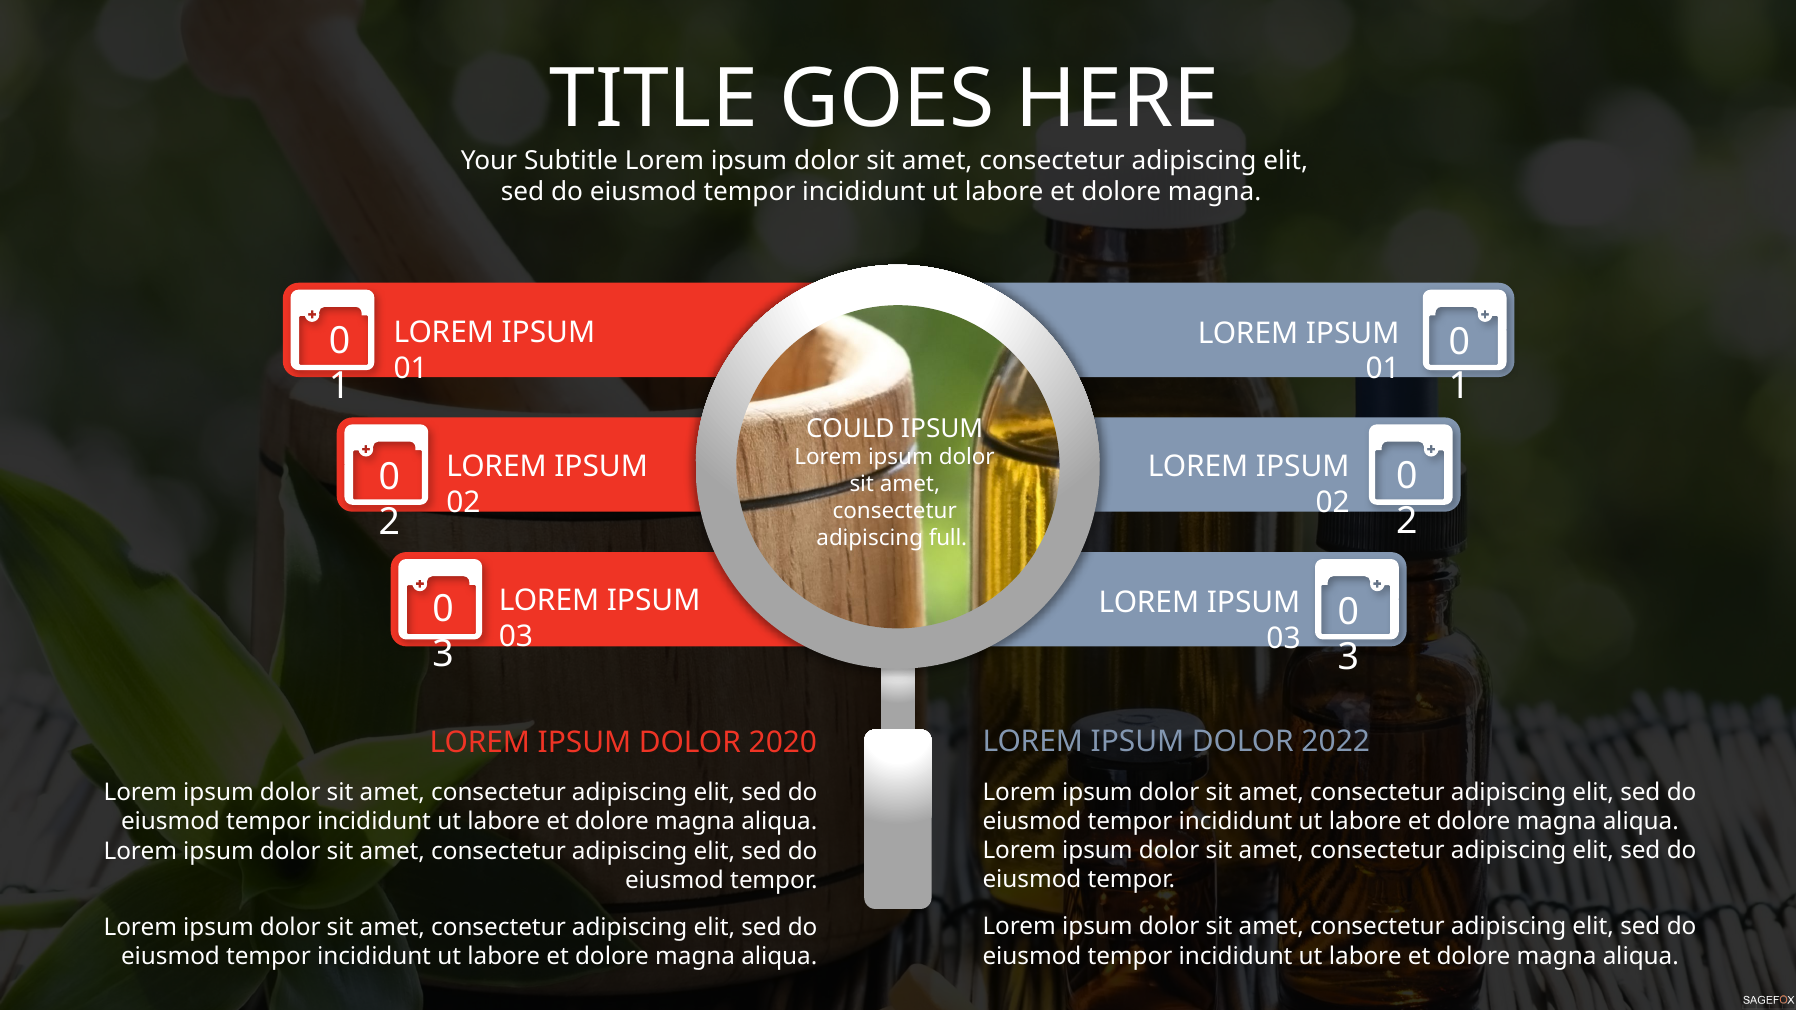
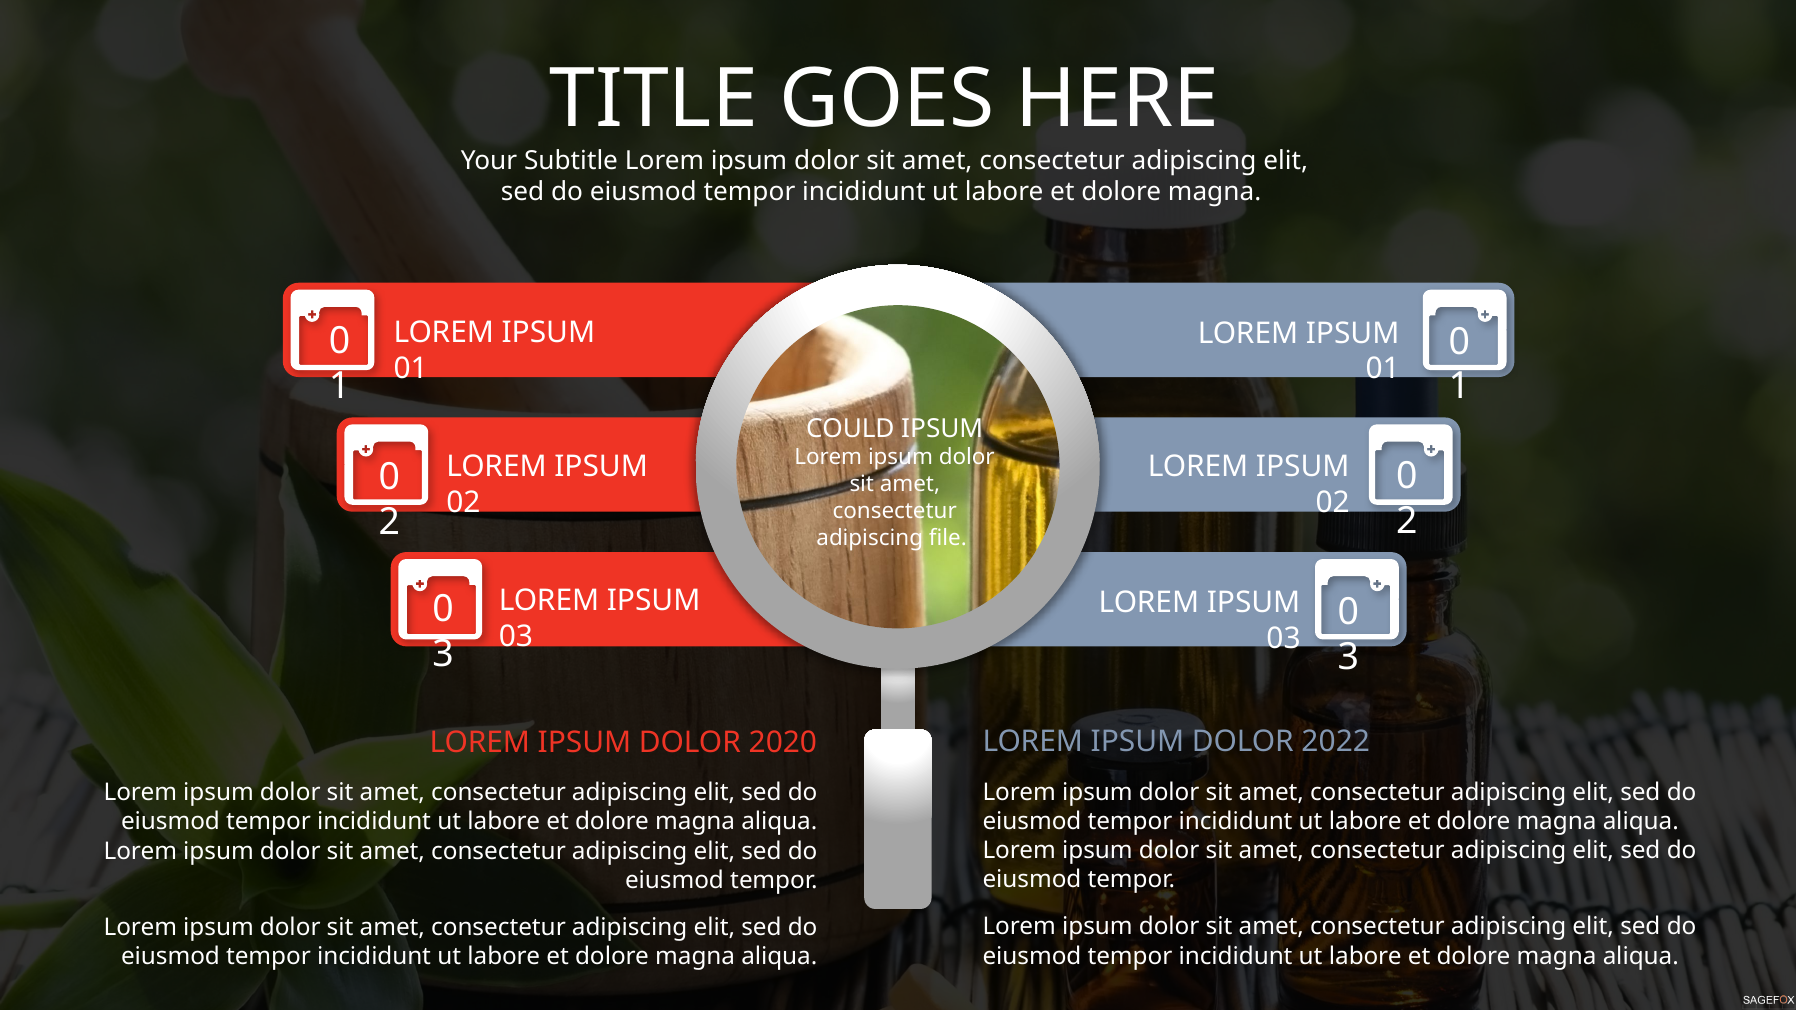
full: full -> file (948, 538)
